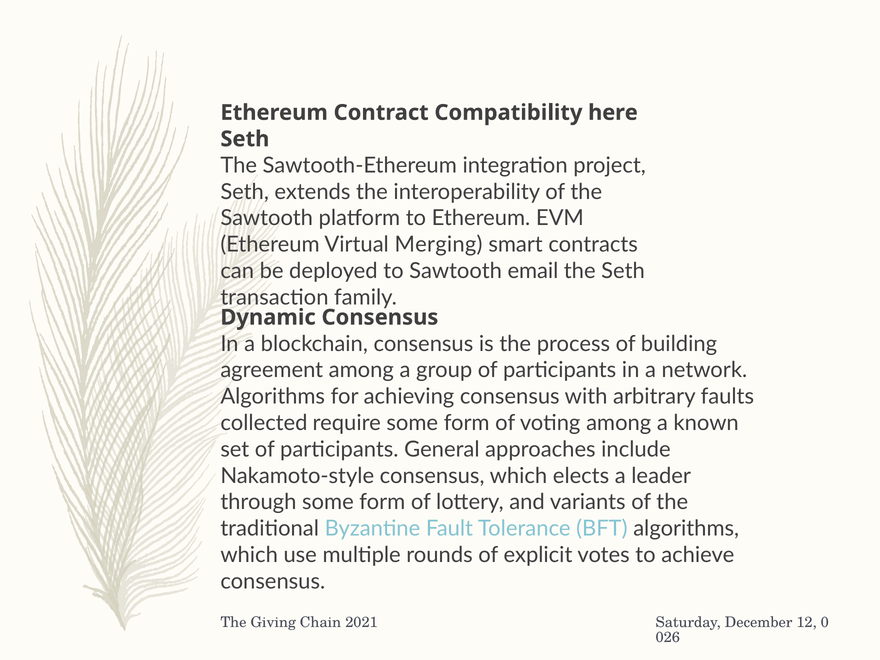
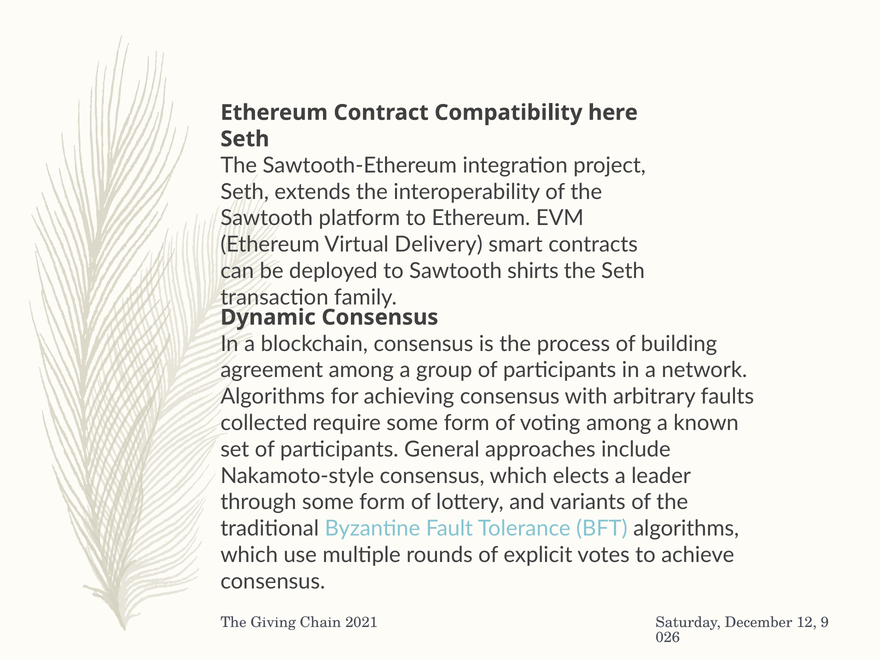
Merging: Merging -> Delivery (439, 245)
email: email -> shirts (533, 271)
0: 0 -> 9 (825, 623)
